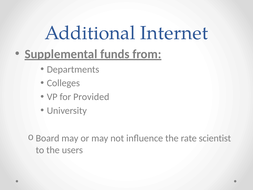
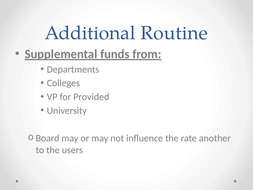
Internet: Internet -> Routine (174, 33)
scientist: scientist -> another (215, 138)
